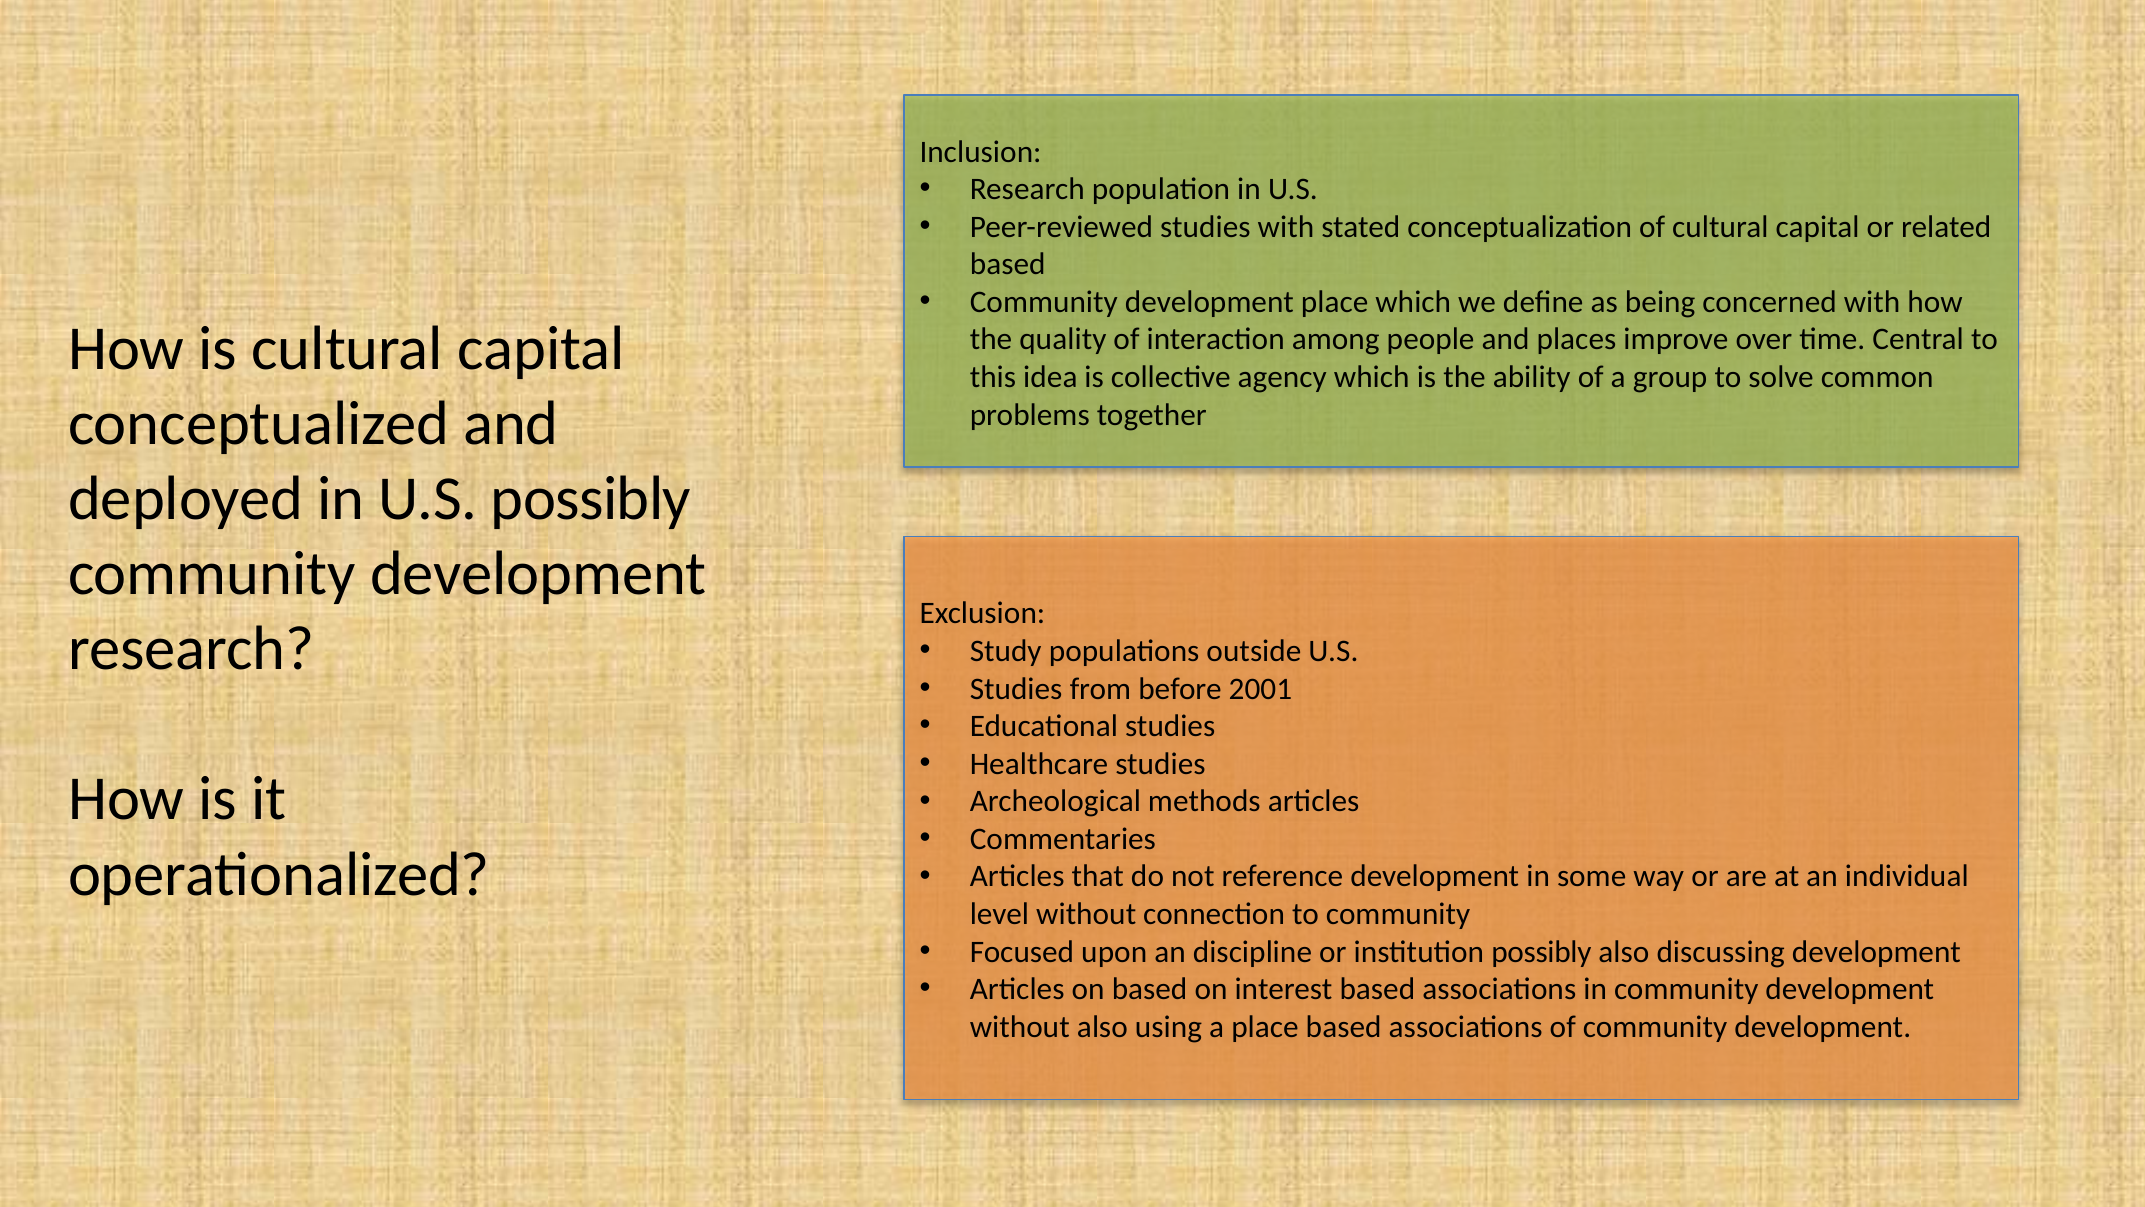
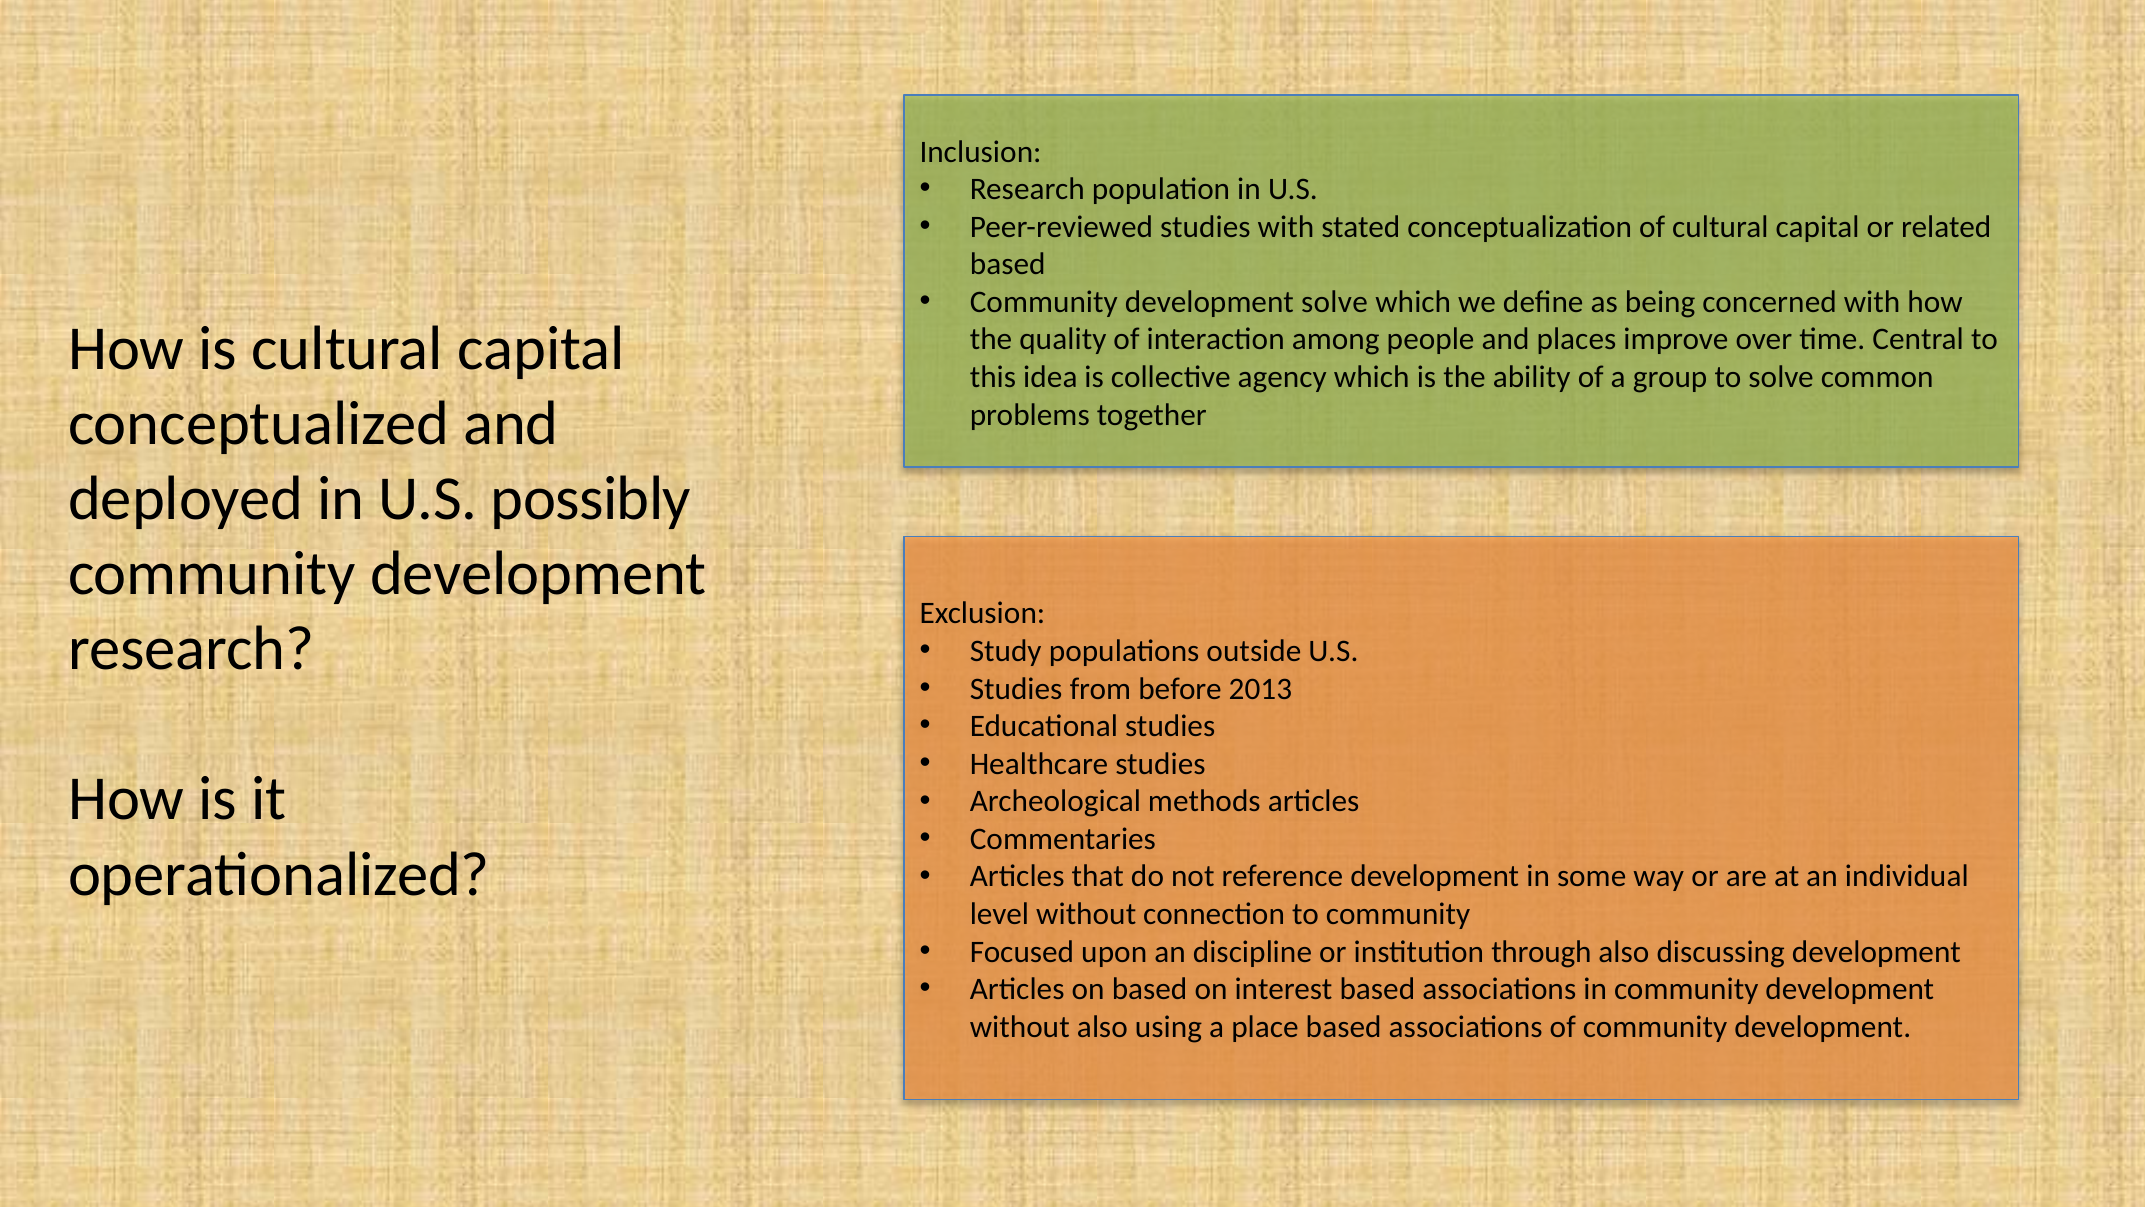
development place: place -> solve (1334, 302)
2001: 2001 -> 2013 (1260, 688)
institution possibly: possibly -> through (1541, 951)
